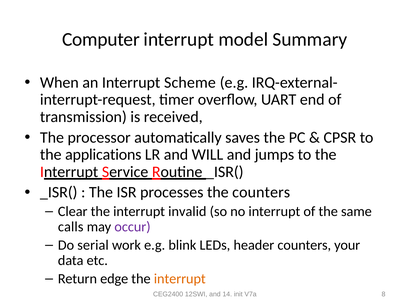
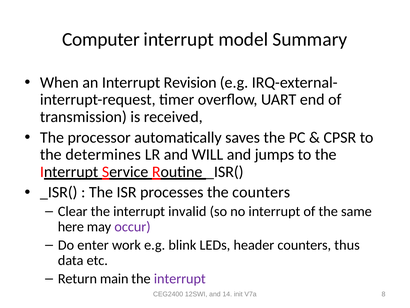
Scheme: Scheme -> Revision (190, 82)
applications: applications -> determines (103, 154)
calls: calls -> here (71, 227)
serial: serial -> enter (93, 245)
your: your -> thus (347, 245)
edge: edge -> main (114, 278)
interrupt colour: orange -> purple (180, 278)
